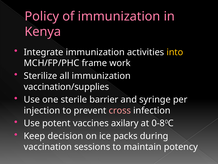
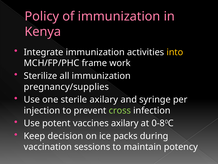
vaccination/supplies: vaccination/supplies -> pregnancy/supplies (66, 87)
sterile barrier: barrier -> axilary (104, 99)
cross colour: pink -> light green (120, 110)
